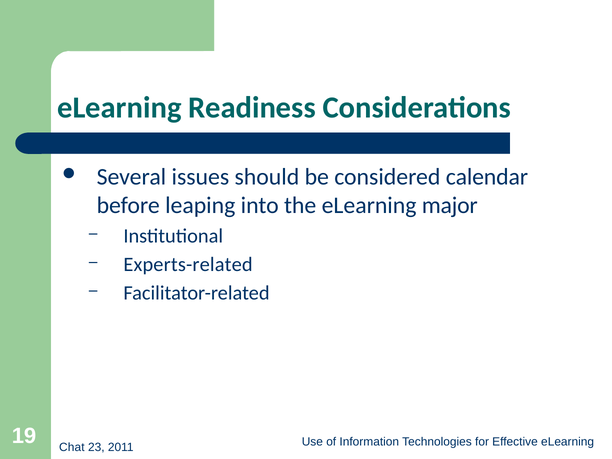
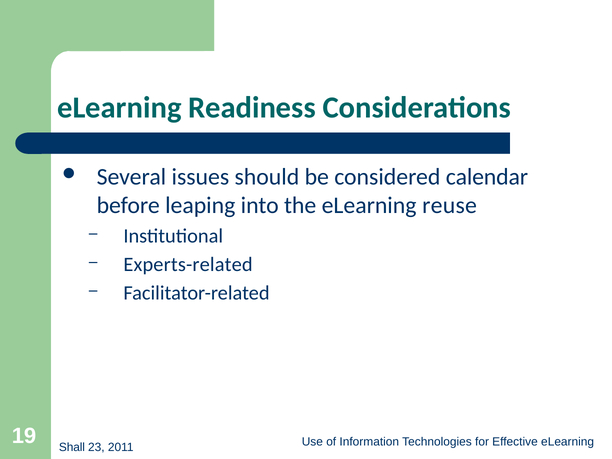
major: major -> reuse (450, 206)
Chat: Chat -> Shall (72, 447)
